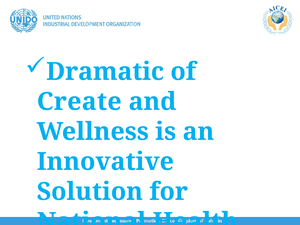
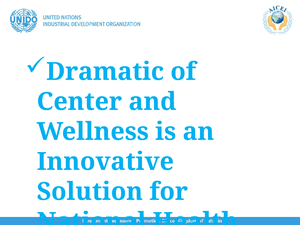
Create: Create -> Center (79, 102)
